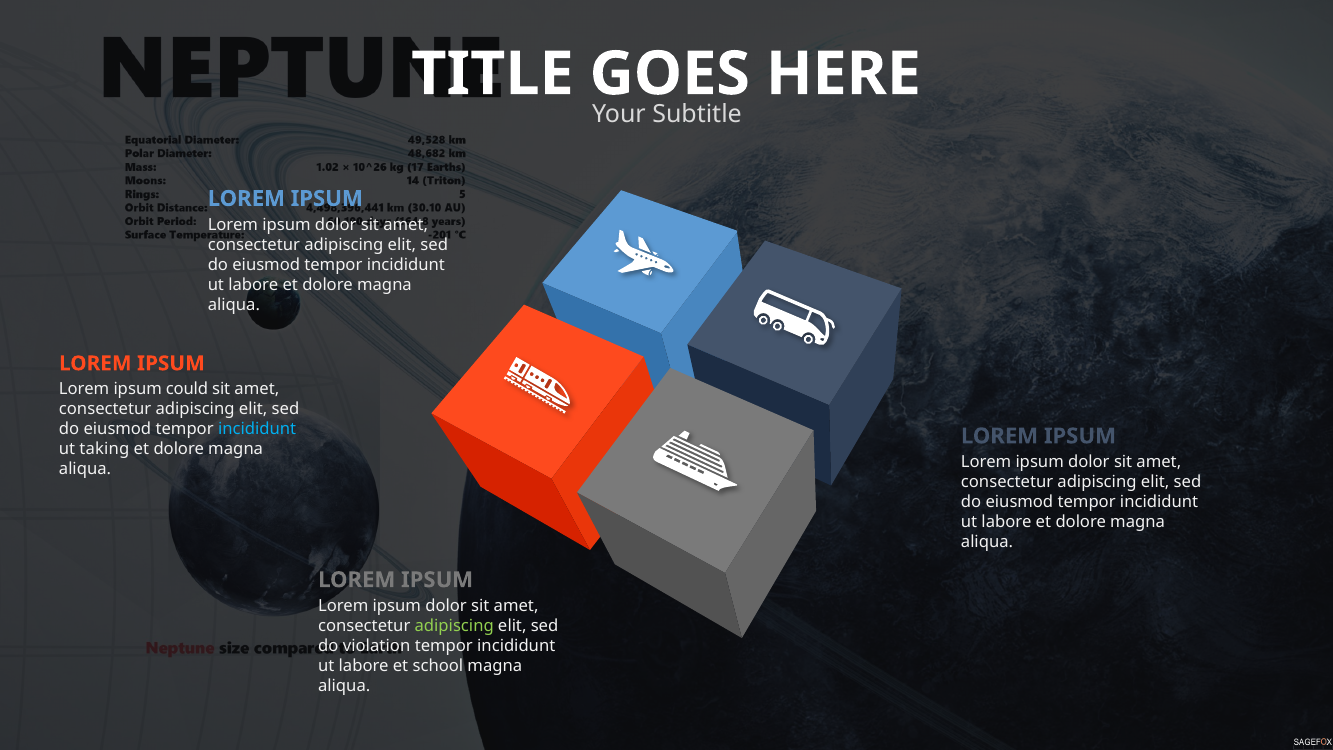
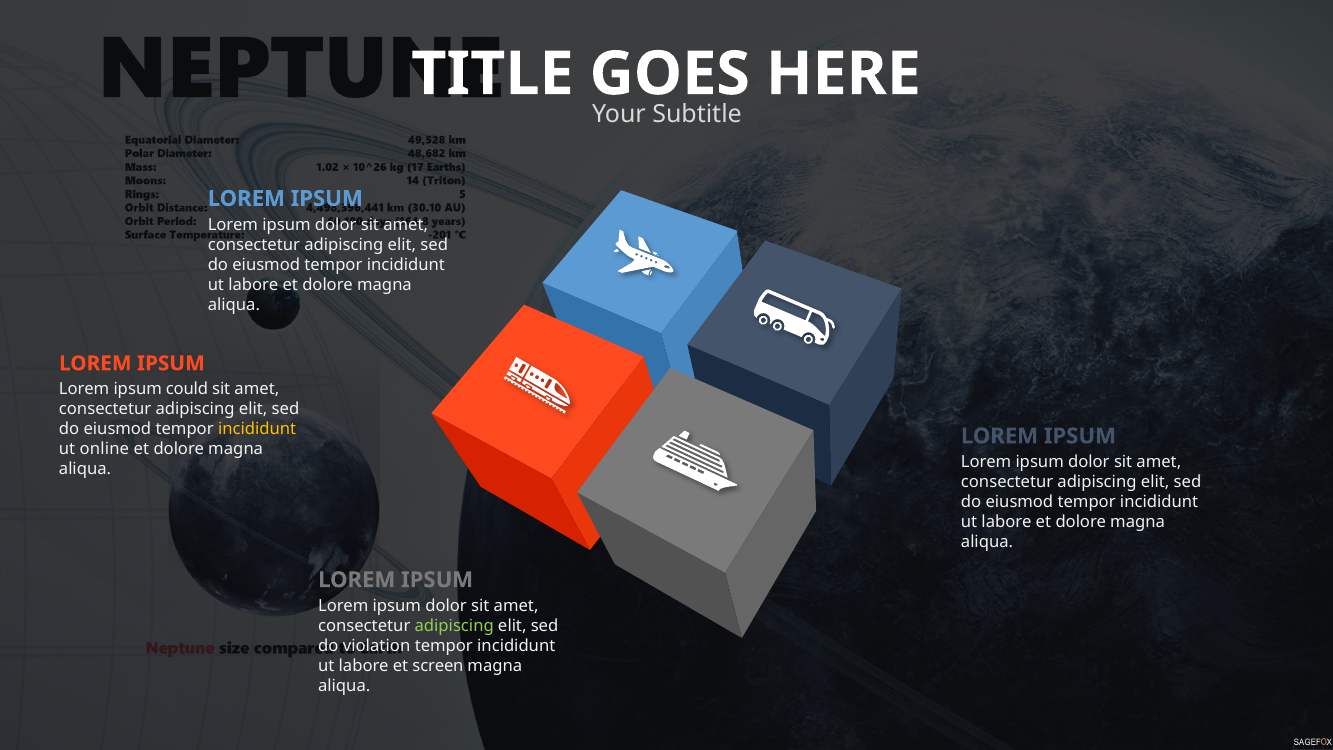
incididunt colour: light blue -> yellow (257, 429)
taking: taking -> online (104, 449)
school: school -> screen (438, 666)
